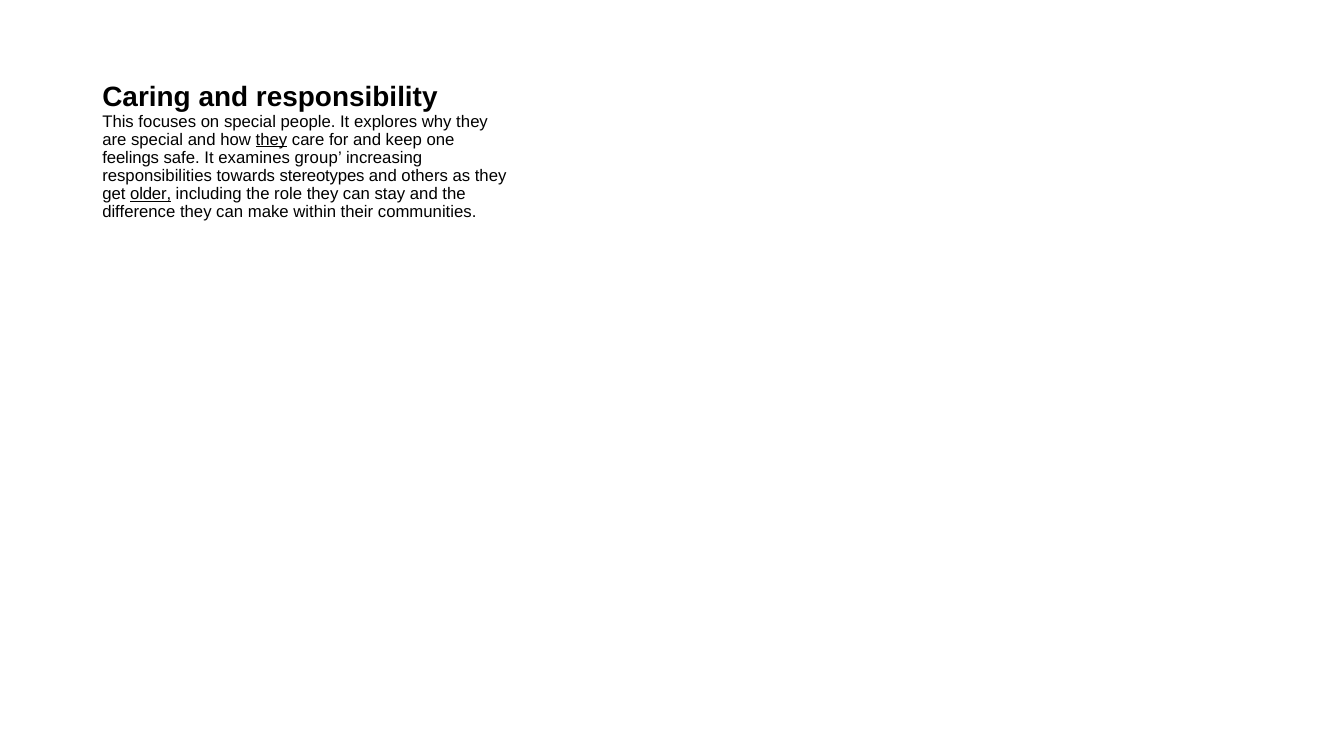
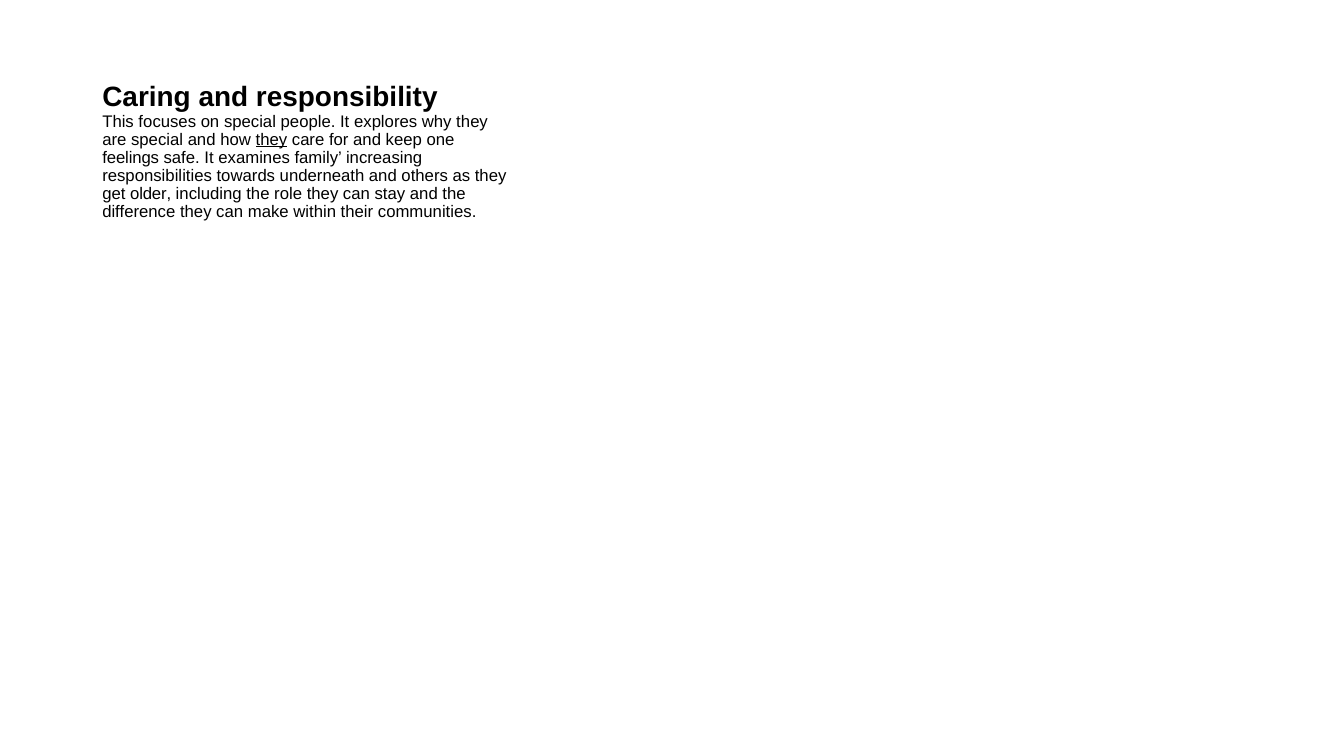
group: group -> family (318, 158)
stereotypes: stereotypes -> underneath (322, 176)
older underline: present -> none (151, 194)
